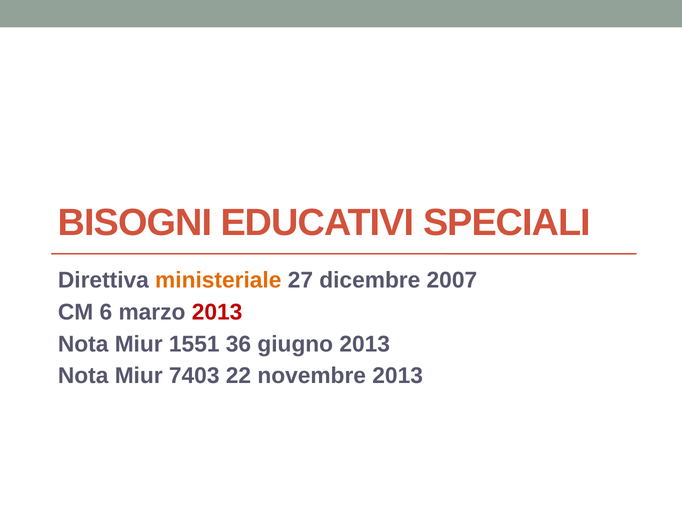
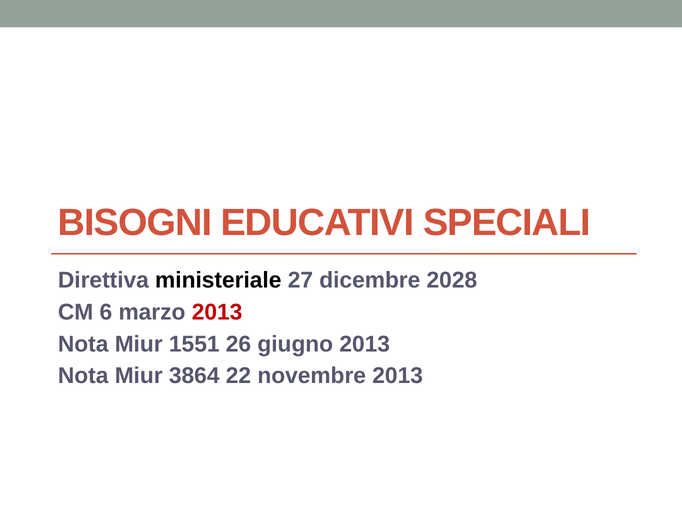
ministeriale colour: orange -> black (218, 280)
2007: 2007 -> 2028 (452, 280)
36: 36 -> 26 (238, 344)
7403: 7403 -> 3864 (194, 376)
